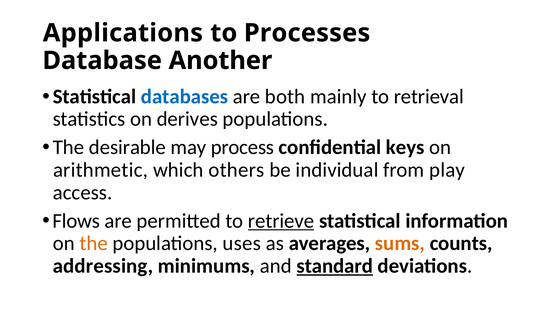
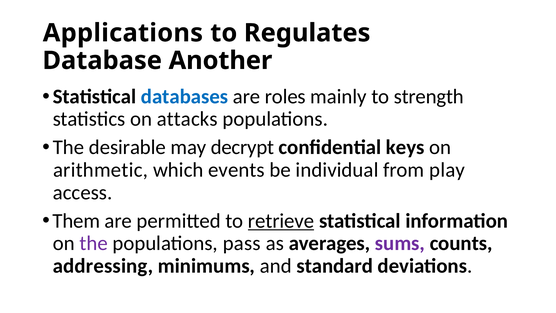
Processes: Processes -> Regulates (307, 33)
both: both -> roles (285, 96)
retrieval: retrieval -> strength (429, 96)
derives: derives -> attacks (187, 119)
process: process -> decrypt (242, 147)
others: others -> events (236, 170)
Flows: Flows -> Them (76, 221)
the colour: orange -> purple (94, 243)
uses: uses -> pass (242, 243)
sums colour: orange -> purple (400, 243)
standard underline: present -> none (335, 266)
